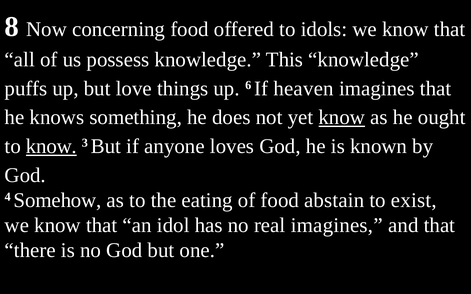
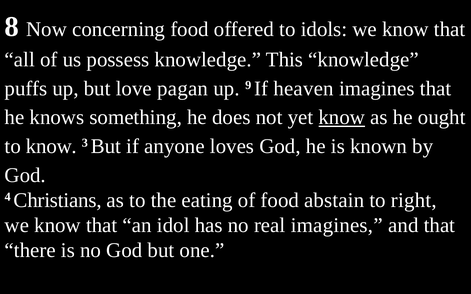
things: things -> pagan (183, 89)
6: 6 -> 9 (248, 85)
know underline: present -> none (51, 146)
Somehow: Somehow -> Christians (58, 200)
exist: exist -> right (414, 200)
